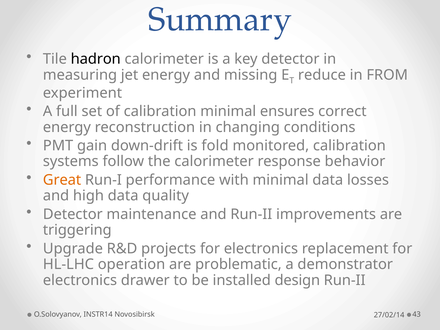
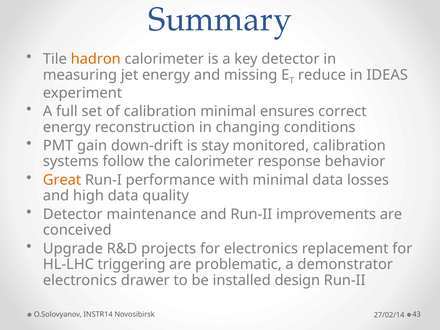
hadron colour: black -> orange (96, 59)
FROM: FROM -> IDEAS (387, 75)
fold: fold -> stay (215, 146)
triggering: triggering -> conceived (77, 230)
operation: operation -> triggering (132, 264)
